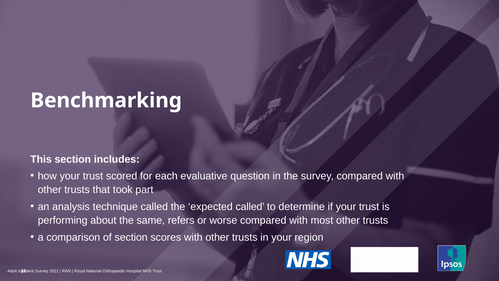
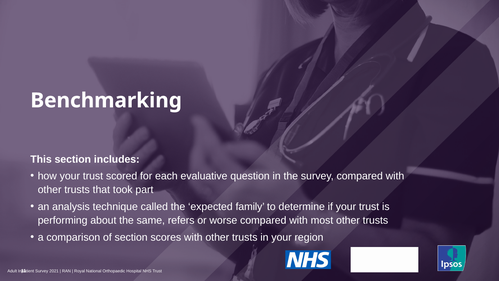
expected called: called -> family (250, 206)
